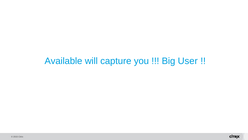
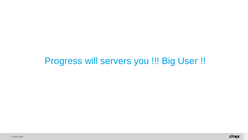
Available: Available -> Progress (63, 61)
capture: capture -> servers (116, 61)
